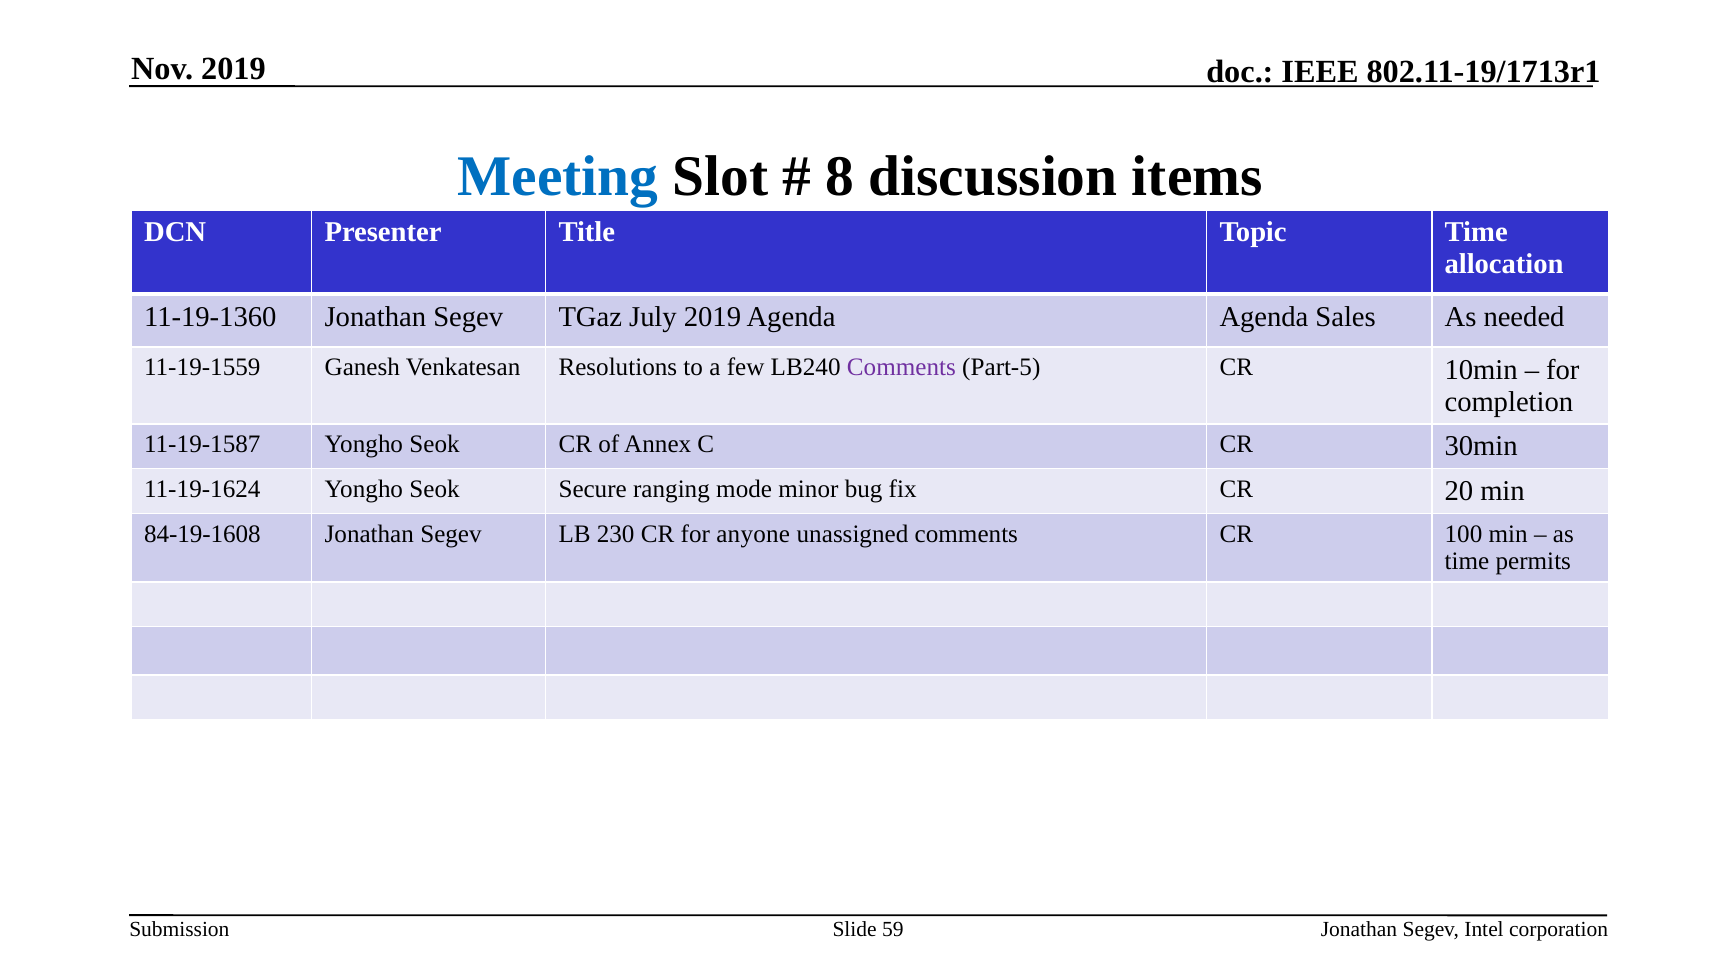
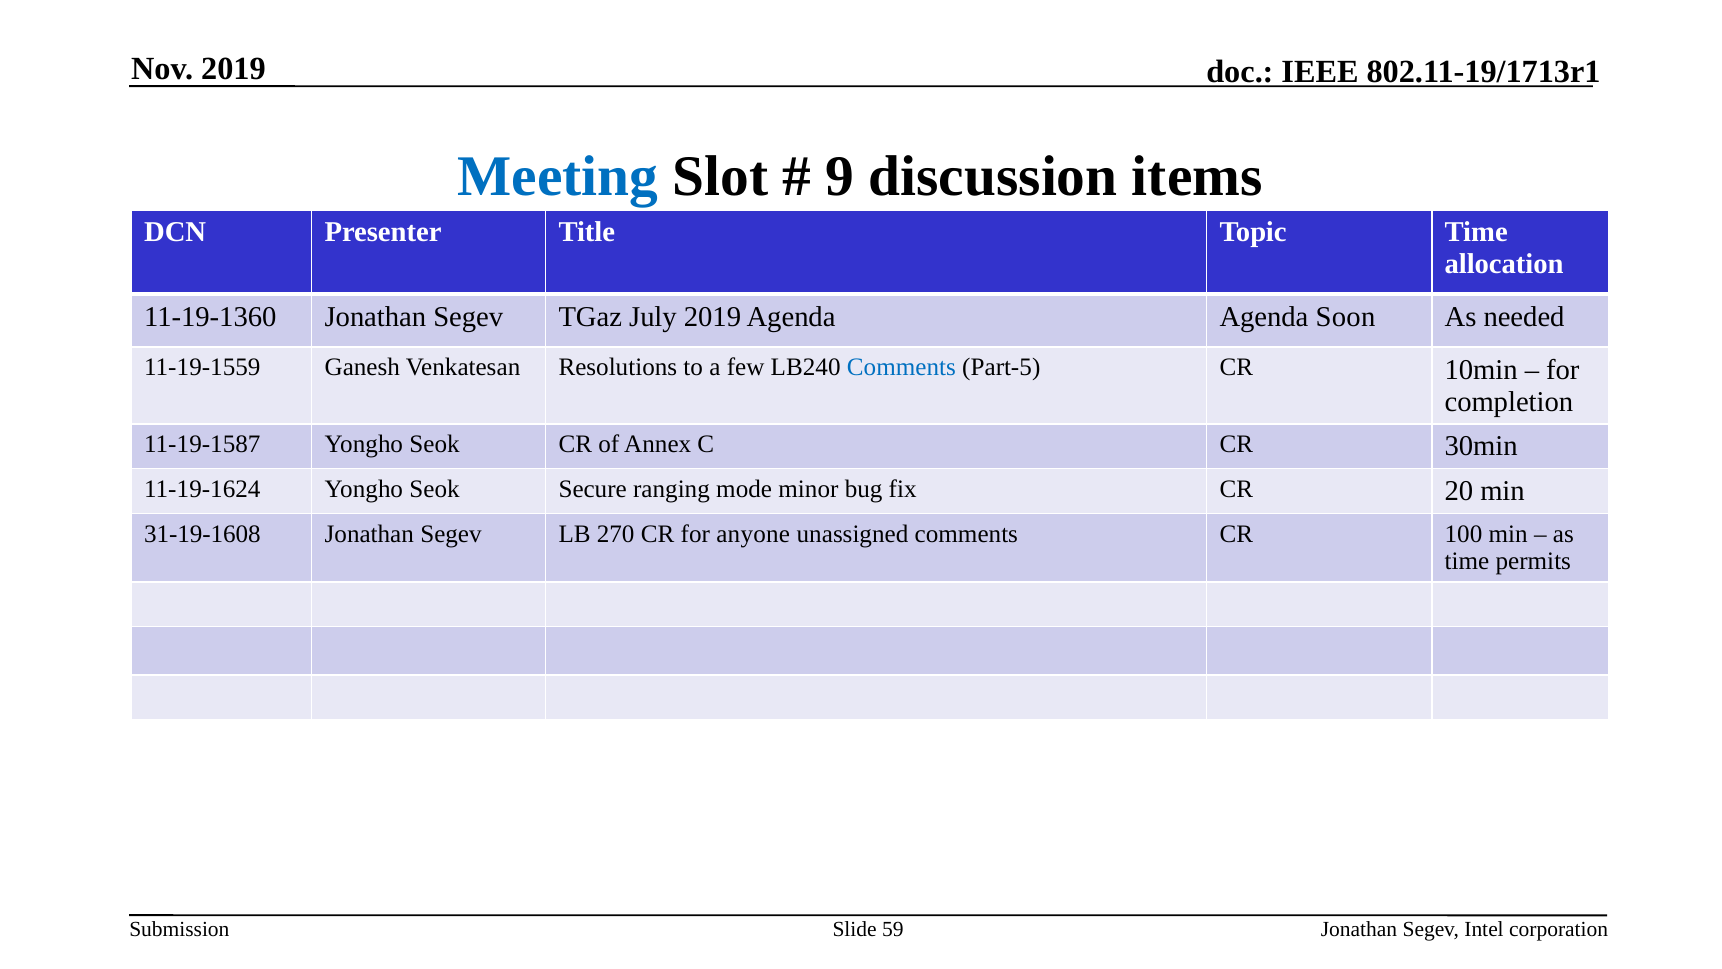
8: 8 -> 9 (840, 176)
Sales: Sales -> Soon (1345, 316)
Comments colour: purple -> blue (901, 368)
84-19-1608: 84-19-1608 -> 31-19-1608 (202, 534)
230: 230 -> 270 (616, 534)
